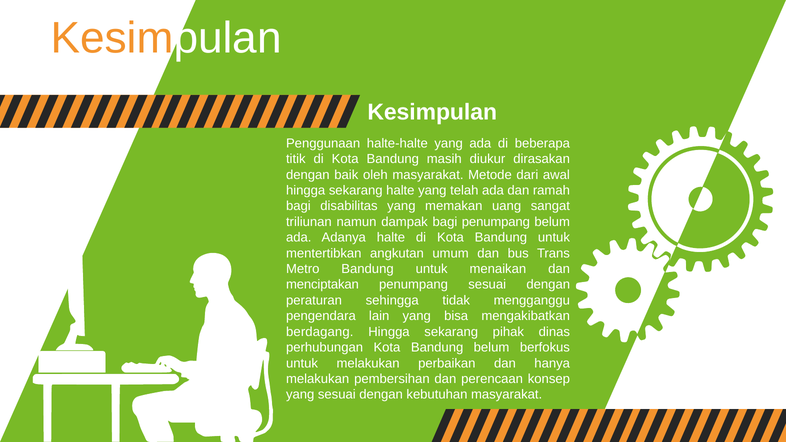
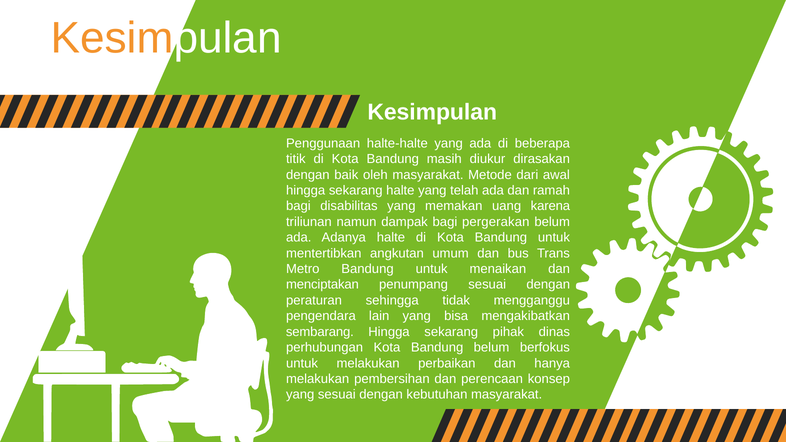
sangat: sangat -> karena (550, 206)
bagi penumpang: penumpang -> pergerakan (496, 222)
berdagang: berdagang -> sembarang (320, 332)
